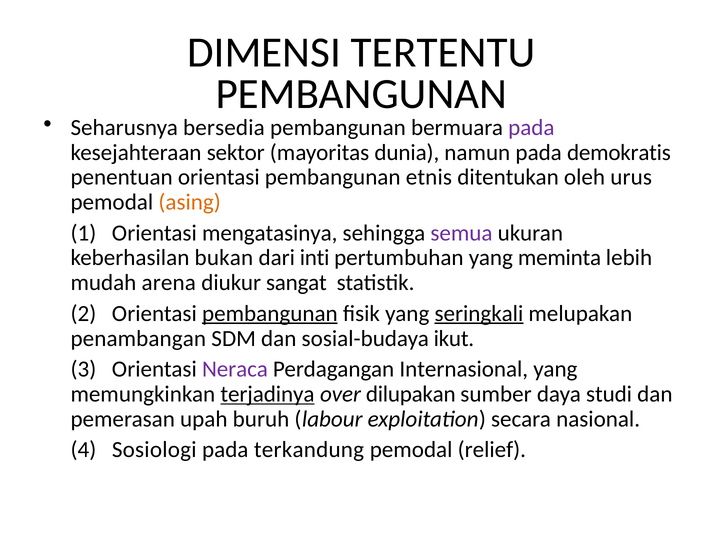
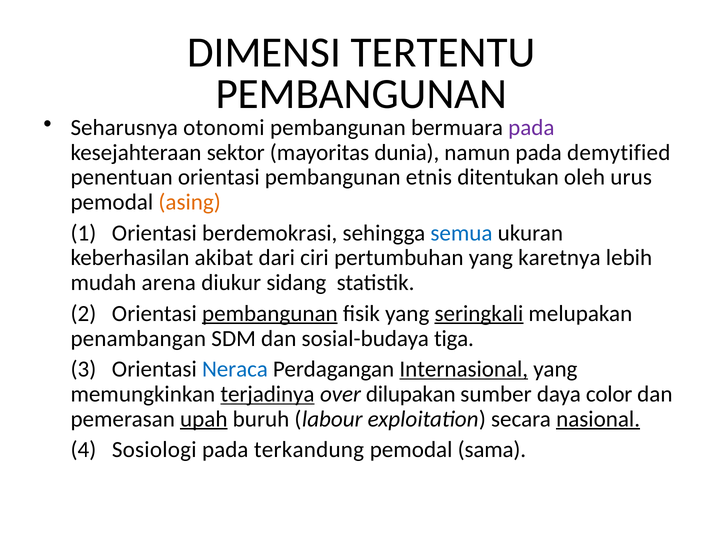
bersedia: bersedia -> otonomi (224, 128)
demokratis: demokratis -> demytified (619, 152)
mengatasinya: mengatasinya -> berdemokrasi (270, 233)
semua colour: purple -> blue (461, 233)
bukan: bukan -> akibat (224, 258)
inti: inti -> ciri (315, 258)
meminta: meminta -> karetnya (559, 258)
sangat: sangat -> sidang (296, 283)
ikut: ikut -> tiga (454, 339)
Neraca colour: purple -> blue (235, 369)
Internasional underline: none -> present (464, 369)
studi: studi -> color (609, 394)
upah underline: none -> present (204, 419)
nasional underline: none -> present (598, 419)
relief: relief -> sama (492, 450)
